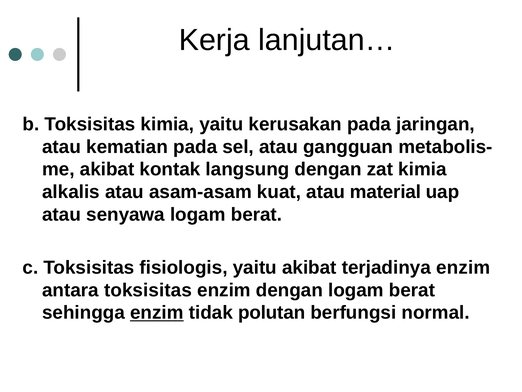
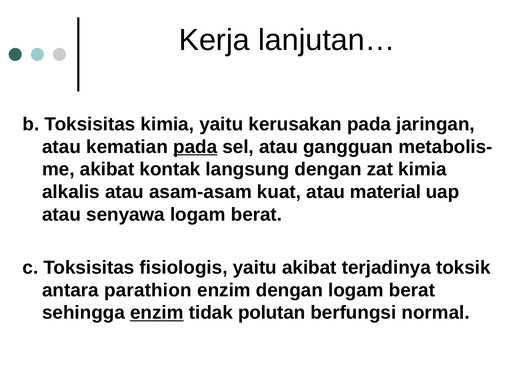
pada underline: none -> present (195, 147)
terjadinya enzim: enzim -> toksik (463, 267)
antara toksisitas: toksisitas -> parathion (148, 290)
